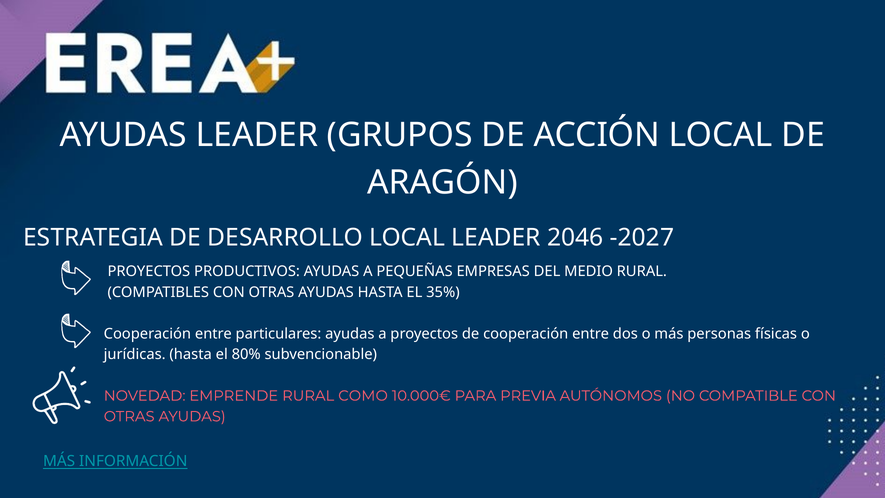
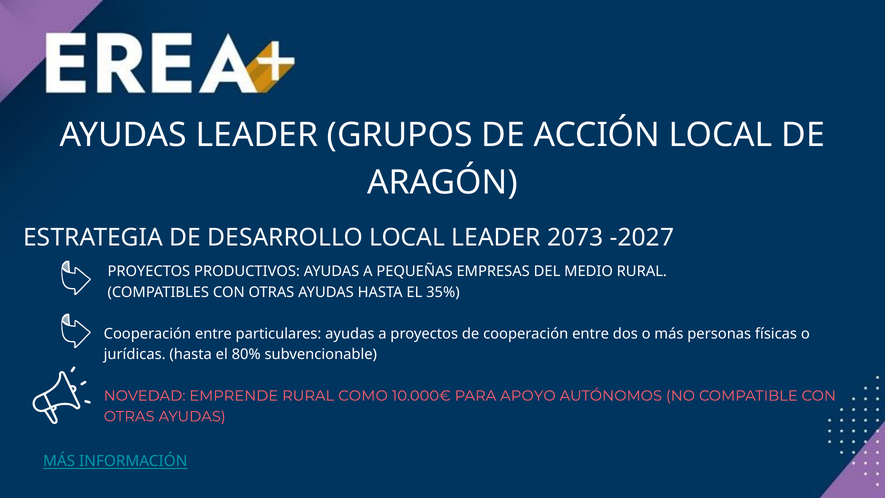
2046: 2046 -> 2073 (575, 237)
PREVIA: PREVIA -> APOYO (528, 396)
